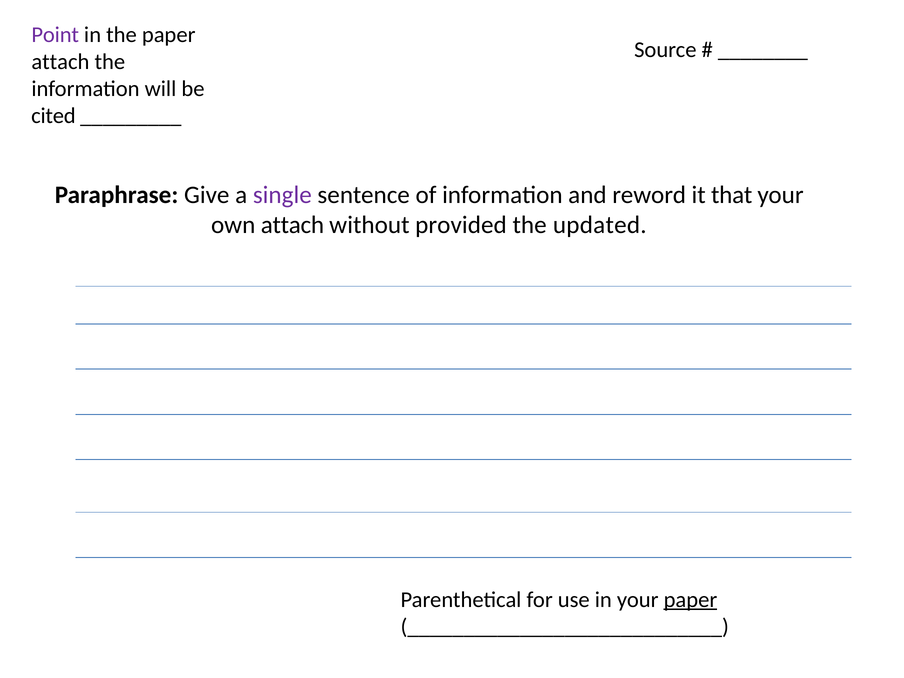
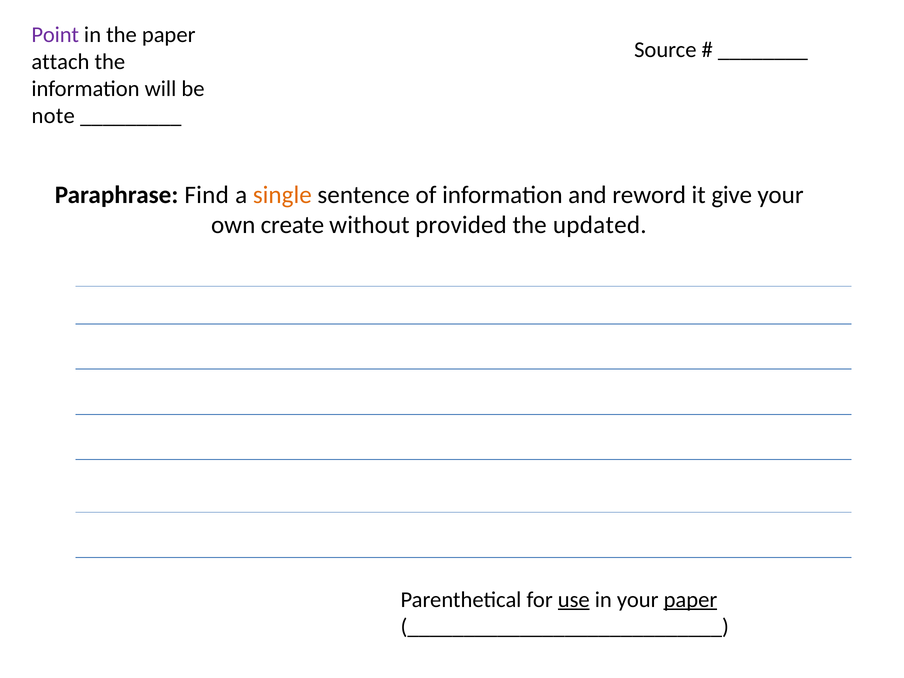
cited: cited -> note (53, 116)
Give: Give -> Find (207, 195)
single colour: purple -> orange (282, 195)
that: that -> give (732, 195)
own attach: attach -> create (292, 225)
use underline: none -> present (574, 600)
